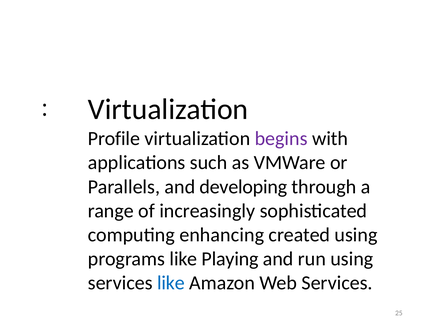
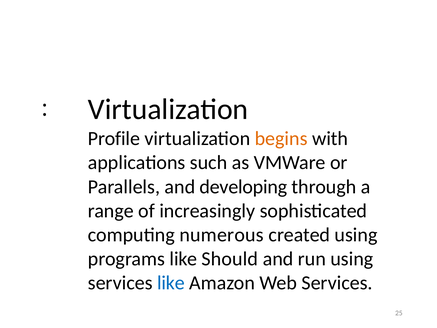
begins colour: purple -> orange (281, 139)
enhancing: enhancing -> numerous (222, 235)
Playing: Playing -> Should (230, 259)
